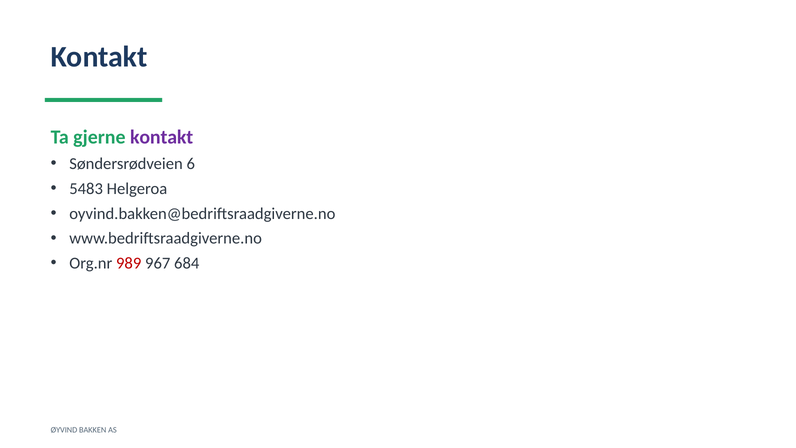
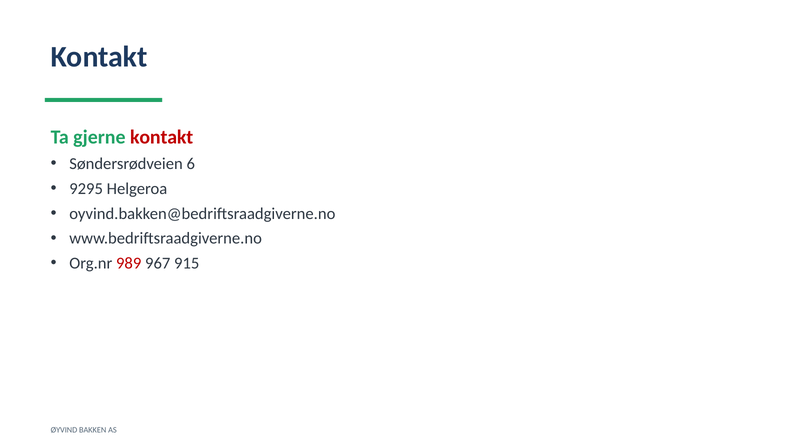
kontakt colour: purple -> red (162, 137)
5483: 5483 -> 9295 (86, 189)
684: 684 -> 915 (187, 263)
